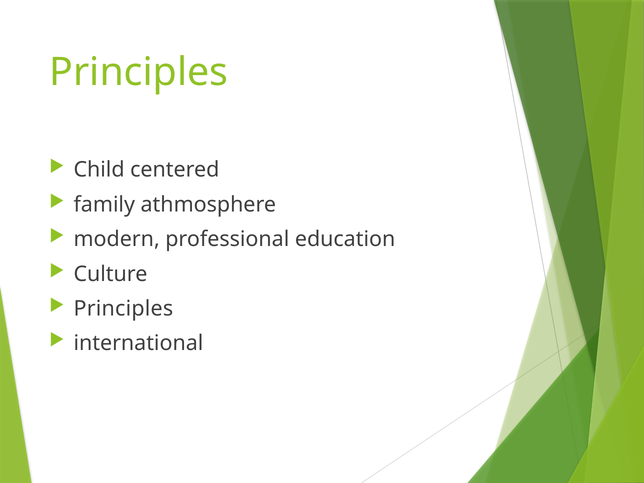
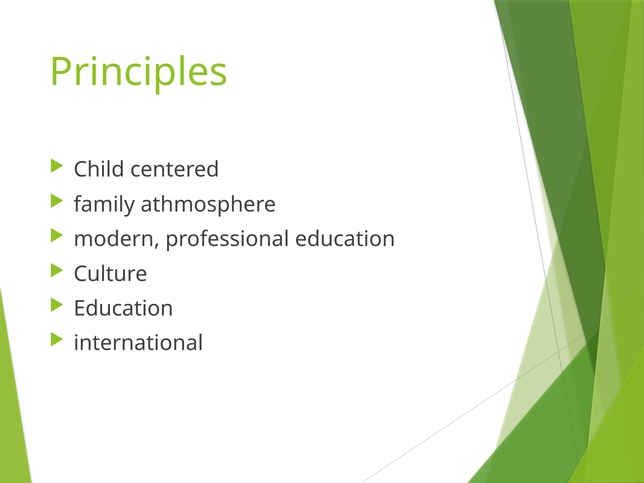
Principles: Principles -> Education (124, 309)
